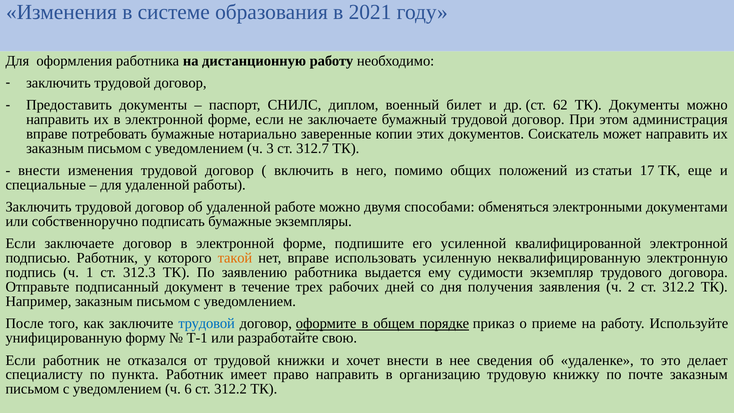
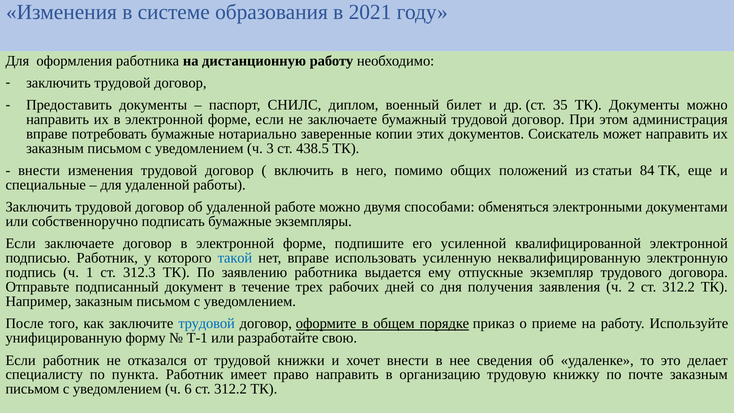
62: 62 -> 35 (560, 105)
312.7: 312.7 -> 438.5 (312, 148)
17: 17 -> 84 (647, 170)
такой colour: orange -> blue (235, 258)
судимости: судимости -> отпускные (491, 273)
